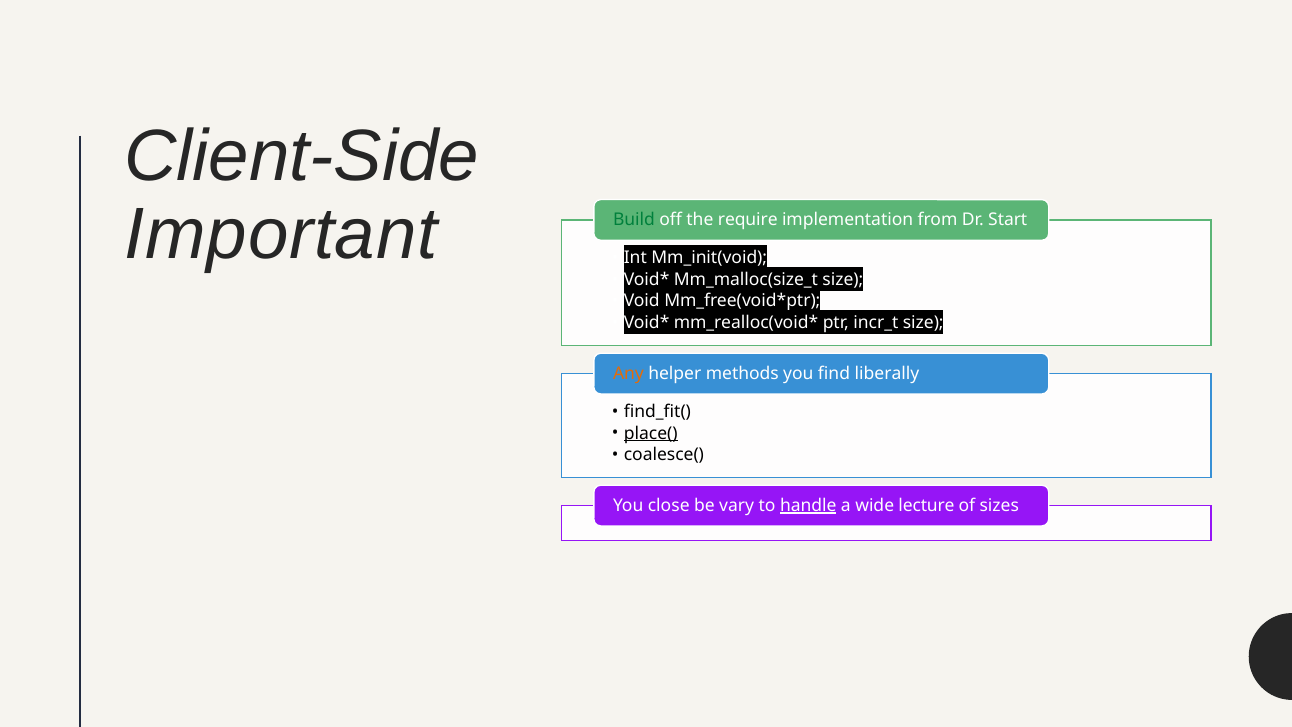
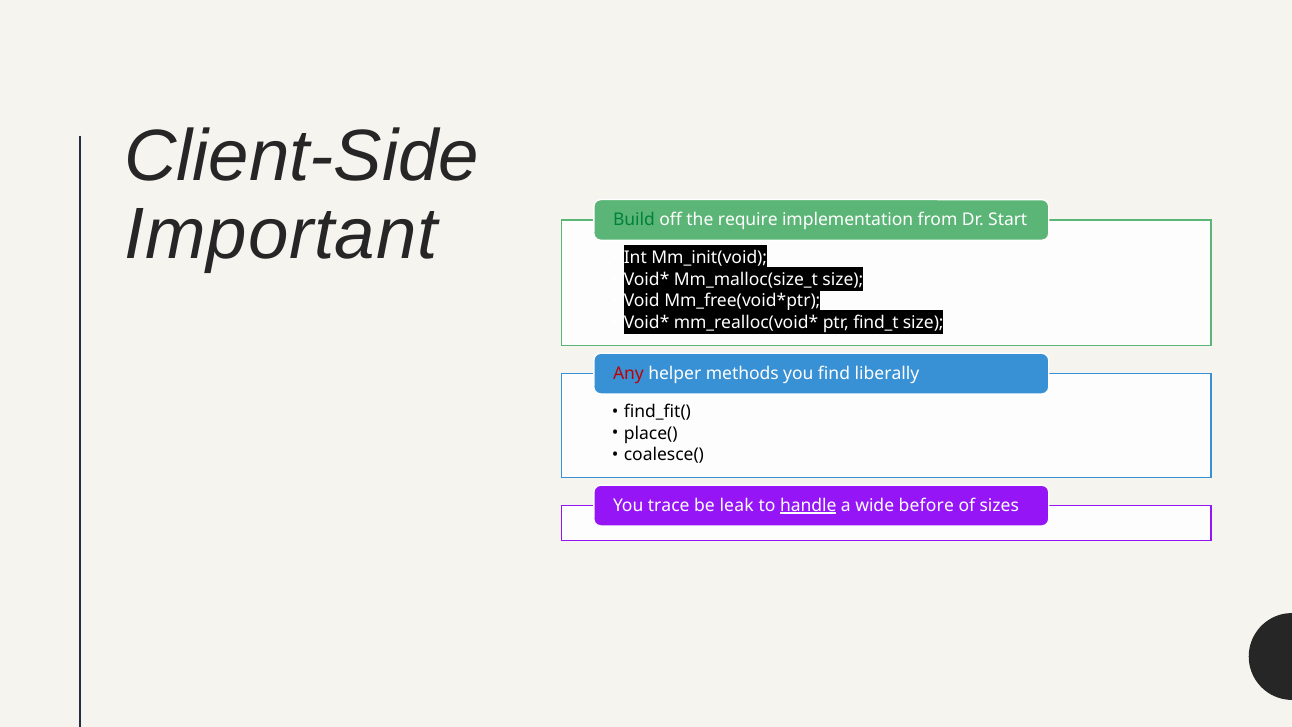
incr_t: incr_t -> find_t (876, 323)
Any colour: orange -> red (628, 373)
place( underline: present -> none (651, 433)
close: close -> trace (669, 505)
vary: vary -> leak (737, 505)
lecture: lecture -> before (926, 505)
